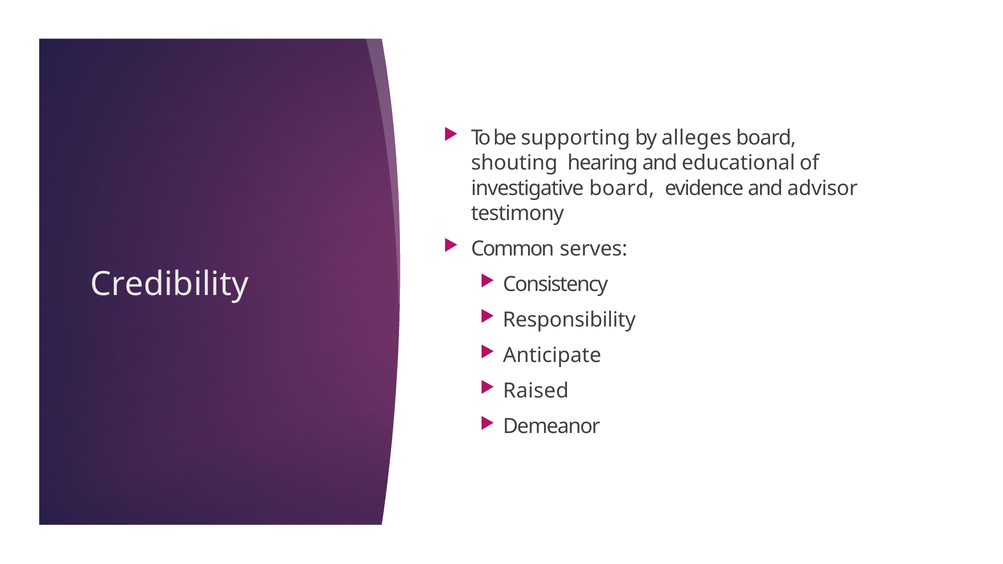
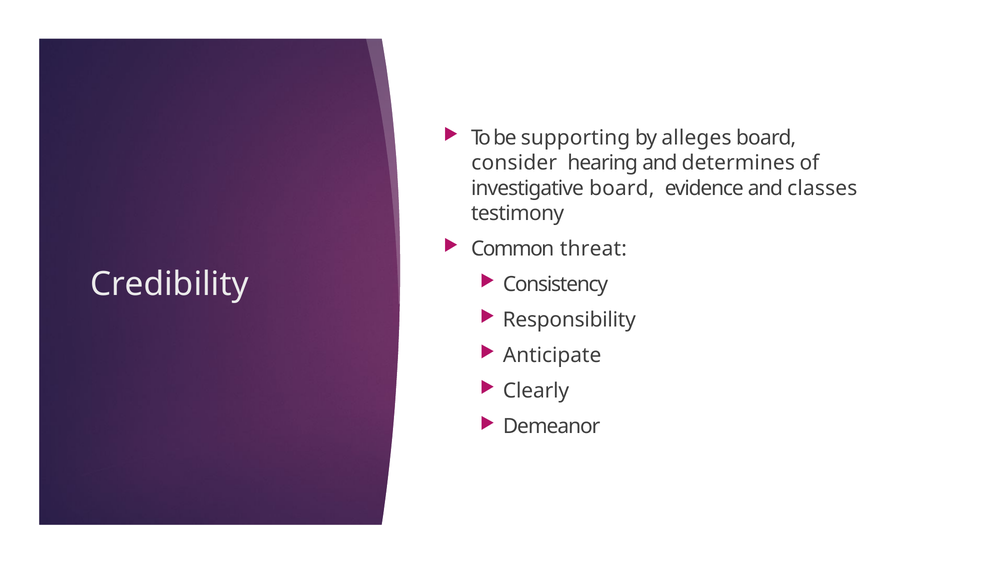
shouting: shouting -> consider (514, 163)
educational: educational -> determines (738, 163)
advisor: advisor -> classes (822, 188)
serves: serves -> threat (593, 249)
Raised: Raised -> Clearly (536, 391)
